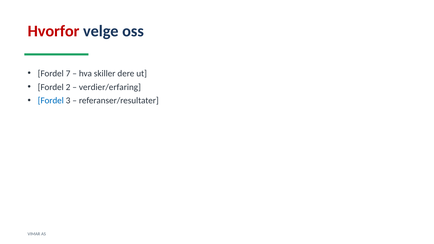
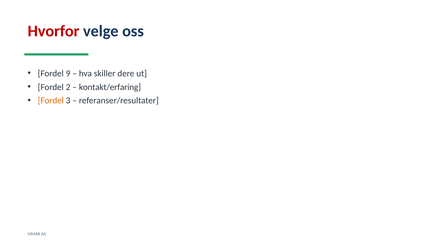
7: 7 -> 9 (68, 74)
verdier/erfaring: verdier/erfaring -> kontakt/erfaring (110, 87)
Fordel colour: blue -> orange (51, 101)
